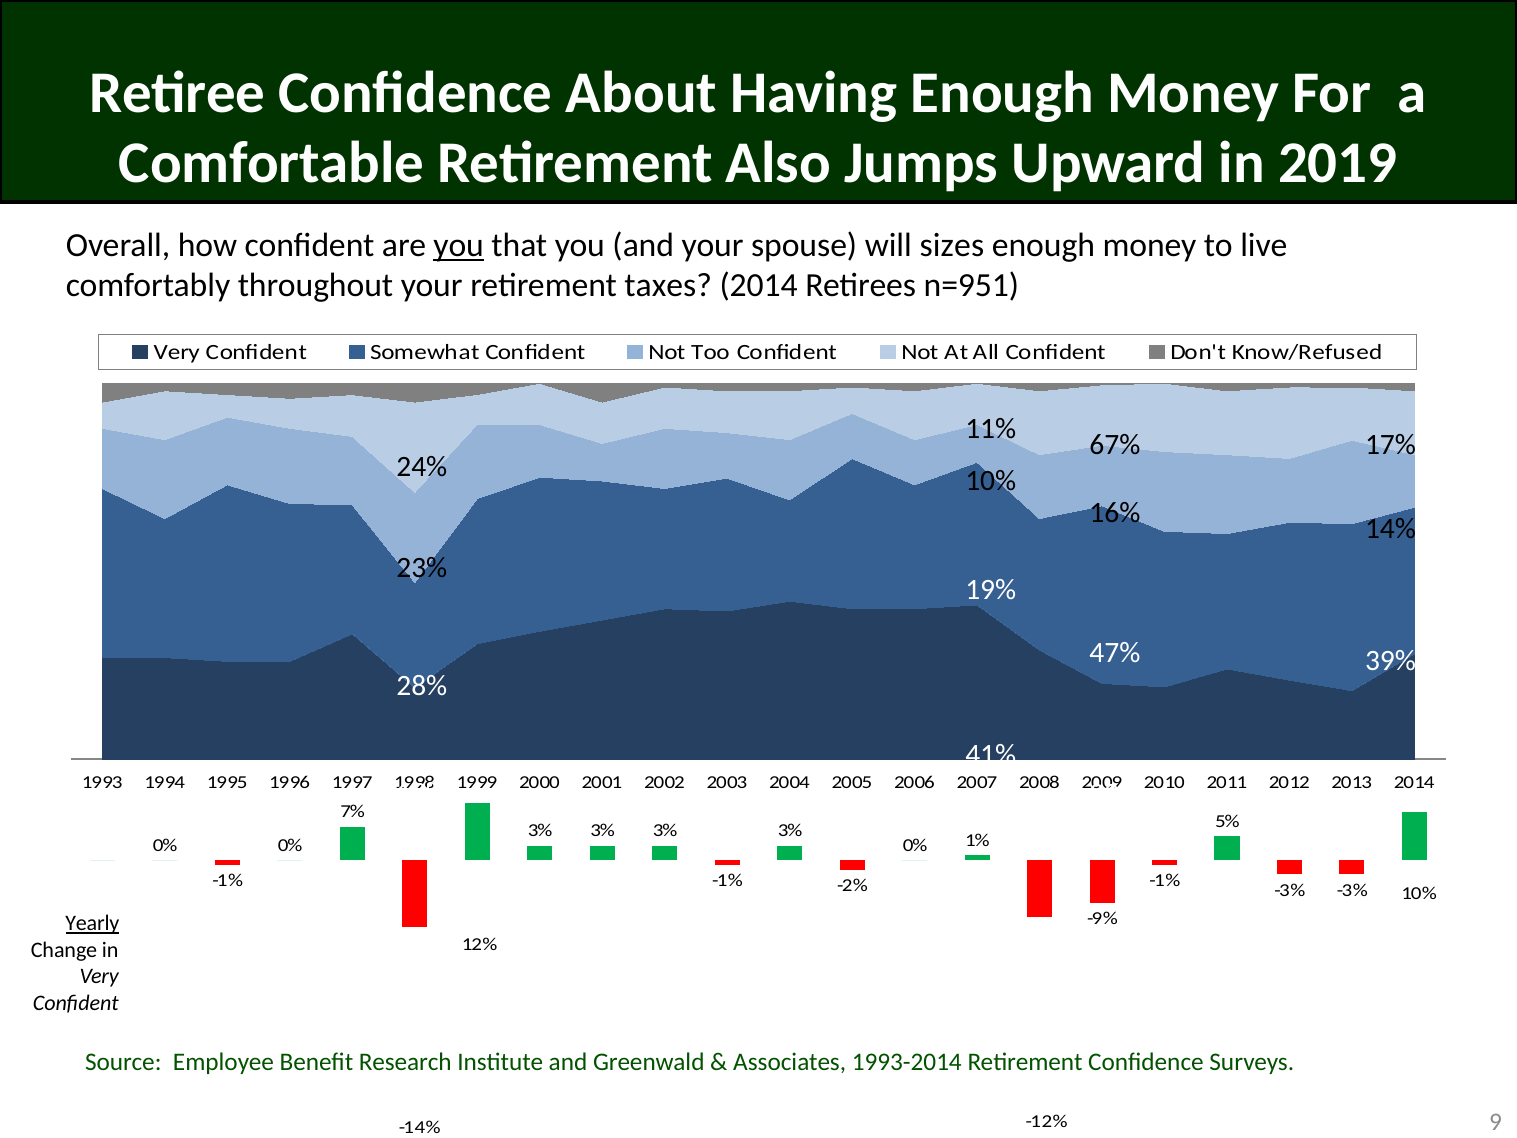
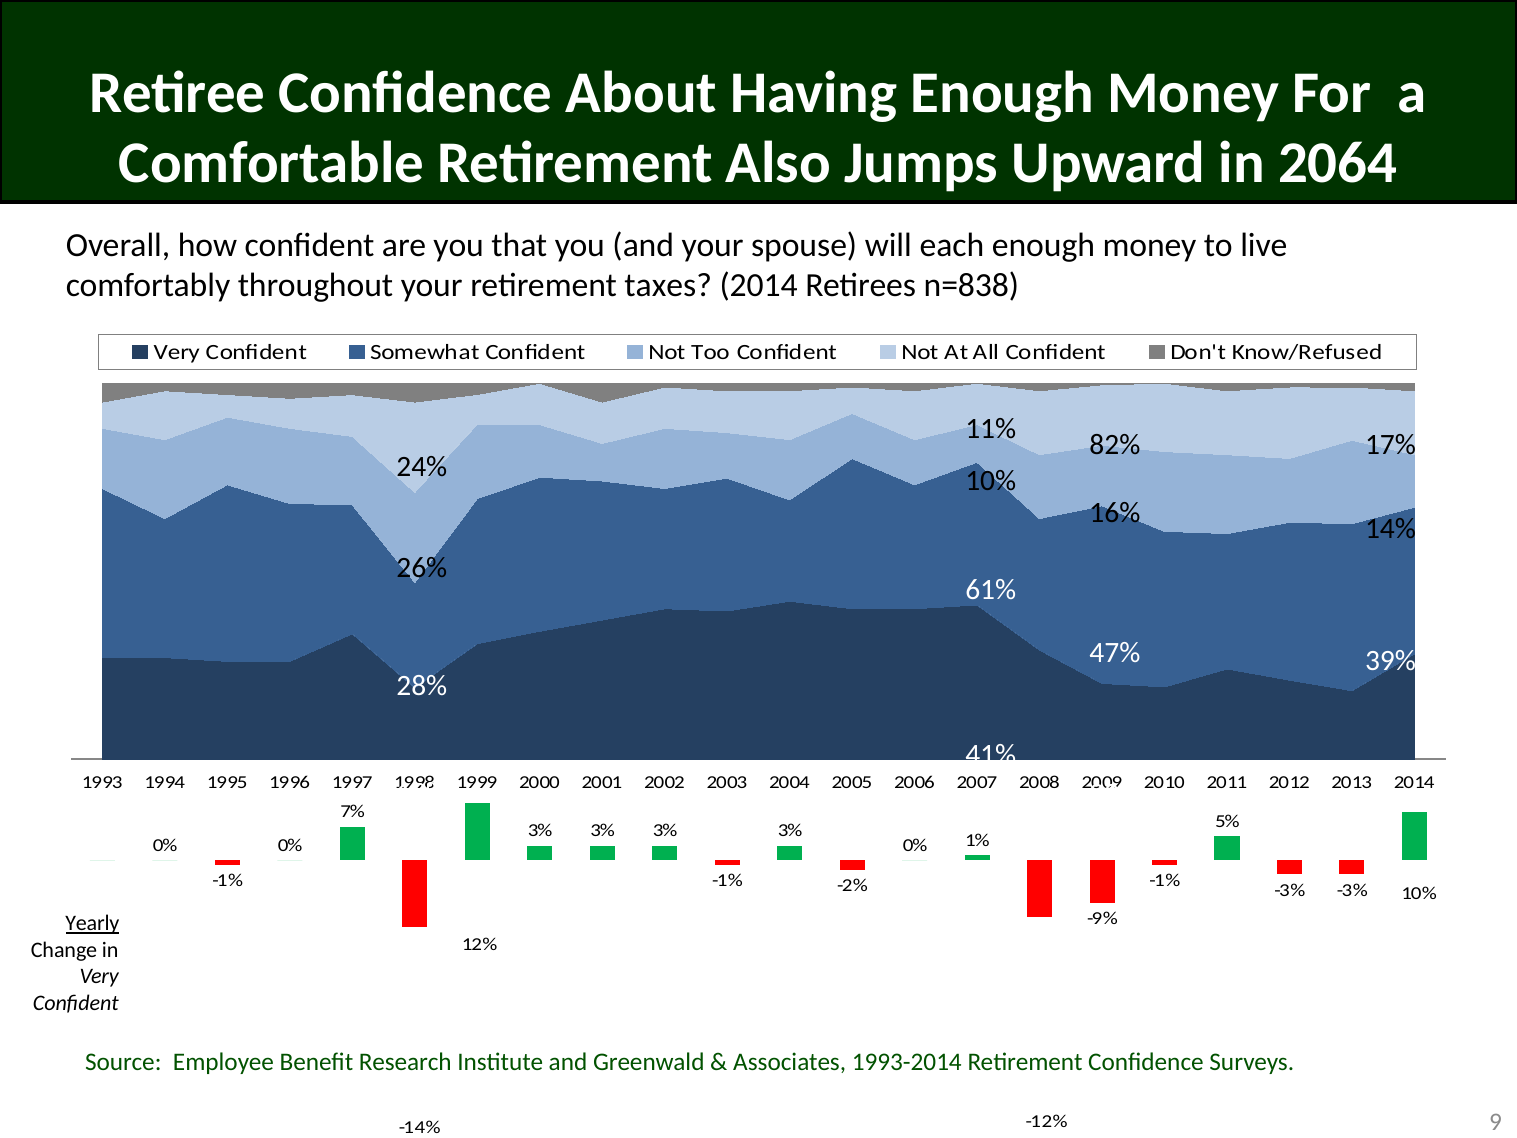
2019: 2019 -> 2064 (1338, 163)
you underline: present -> none (459, 245)
sizes: sizes -> each (952, 245)
n=951: n=951 -> n=838 (971, 285)
67%: 67% -> 82% (1115, 444)
23%: 23% -> 26% (422, 568)
19%: 19% -> 61% (991, 590)
